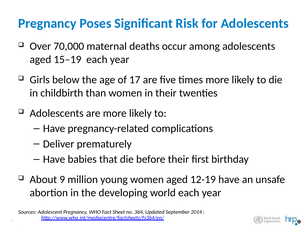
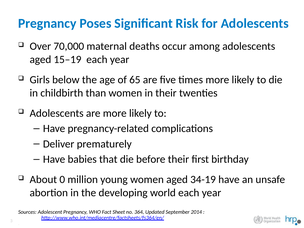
17: 17 -> 65 (135, 80)
9: 9 -> 0 (62, 180)
12-19: 12-19 -> 34-19 (203, 180)
